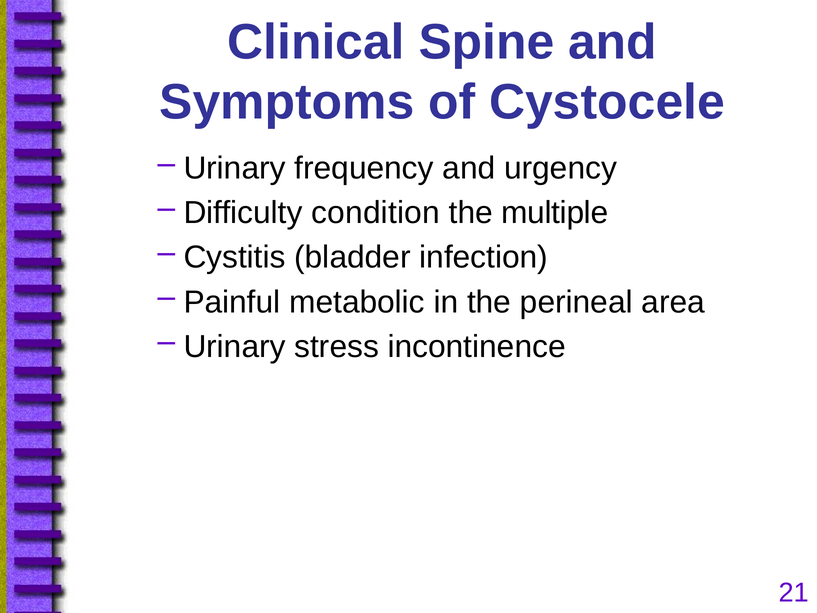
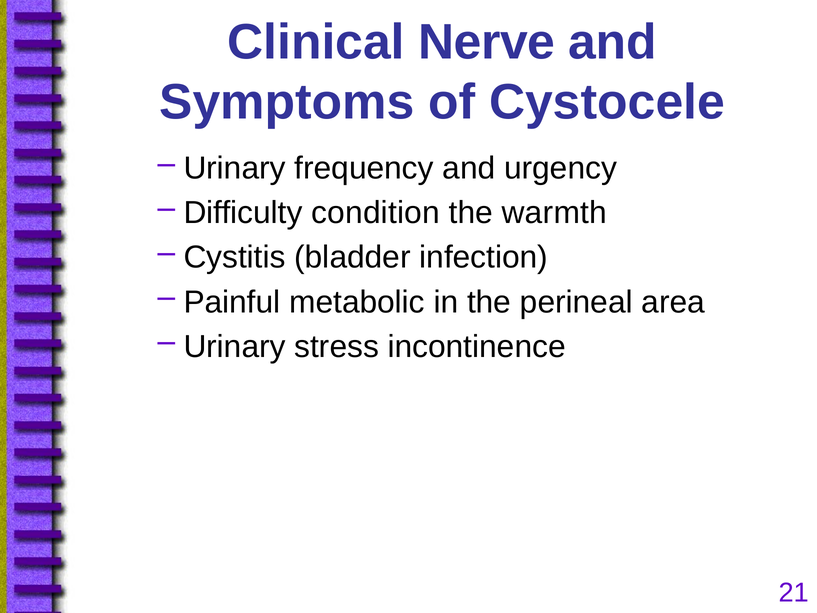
Spine: Spine -> Nerve (487, 42)
multiple: multiple -> warmth (554, 213)
